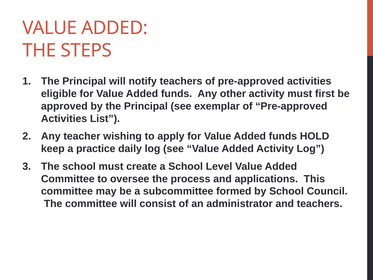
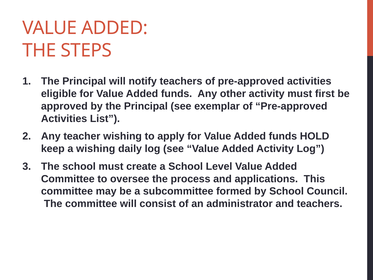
a practice: practice -> wishing (96, 149)
